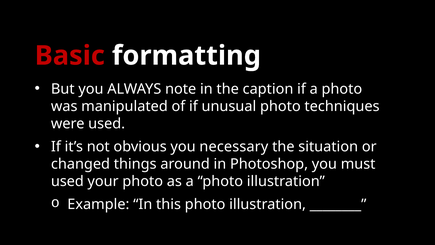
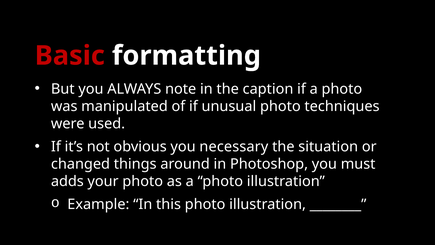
used: used -> adds (67, 181)
